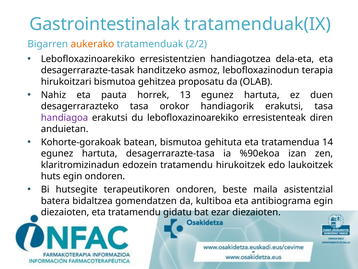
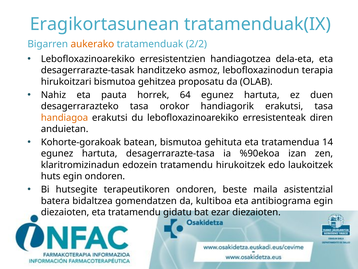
Gastrointestinalak: Gastrointestinalak -> Eragikortasunean (105, 24)
13: 13 -> 64 (185, 95)
handiagoa colour: purple -> orange (65, 117)
